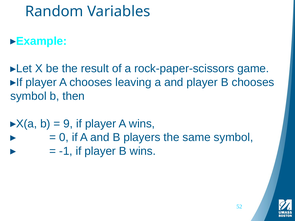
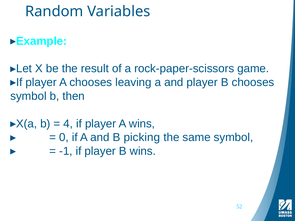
9: 9 -> 4 (68, 124)
players: players -> picking (142, 138)
